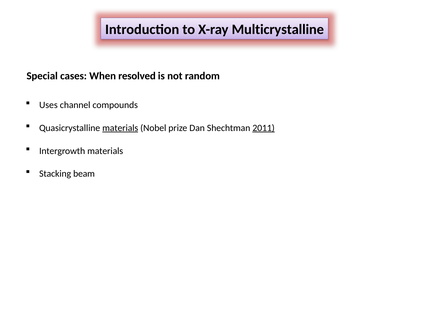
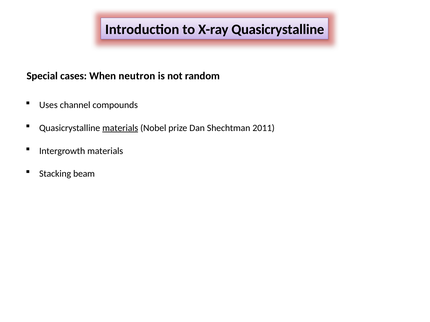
X-ray Multicrystalline: Multicrystalline -> Quasicrystalline (278, 30)
resolved: resolved -> neutron (137, 76)
2011 underline: present -> none (264, 128)
